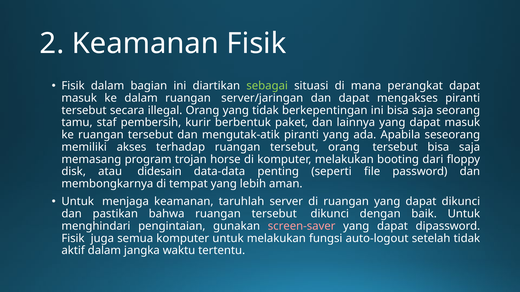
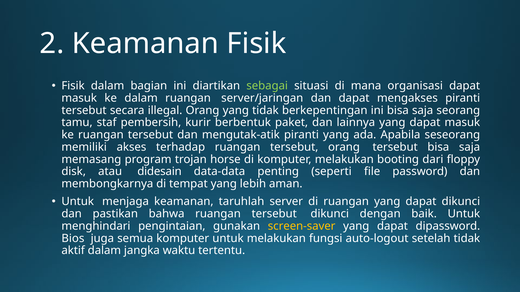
perangkat: perangkat -> organisasi (415, 86)
screen-saver colour: pink -> yellow (302, 226)
Fisik: Fisik -> Bios (73, 239)
